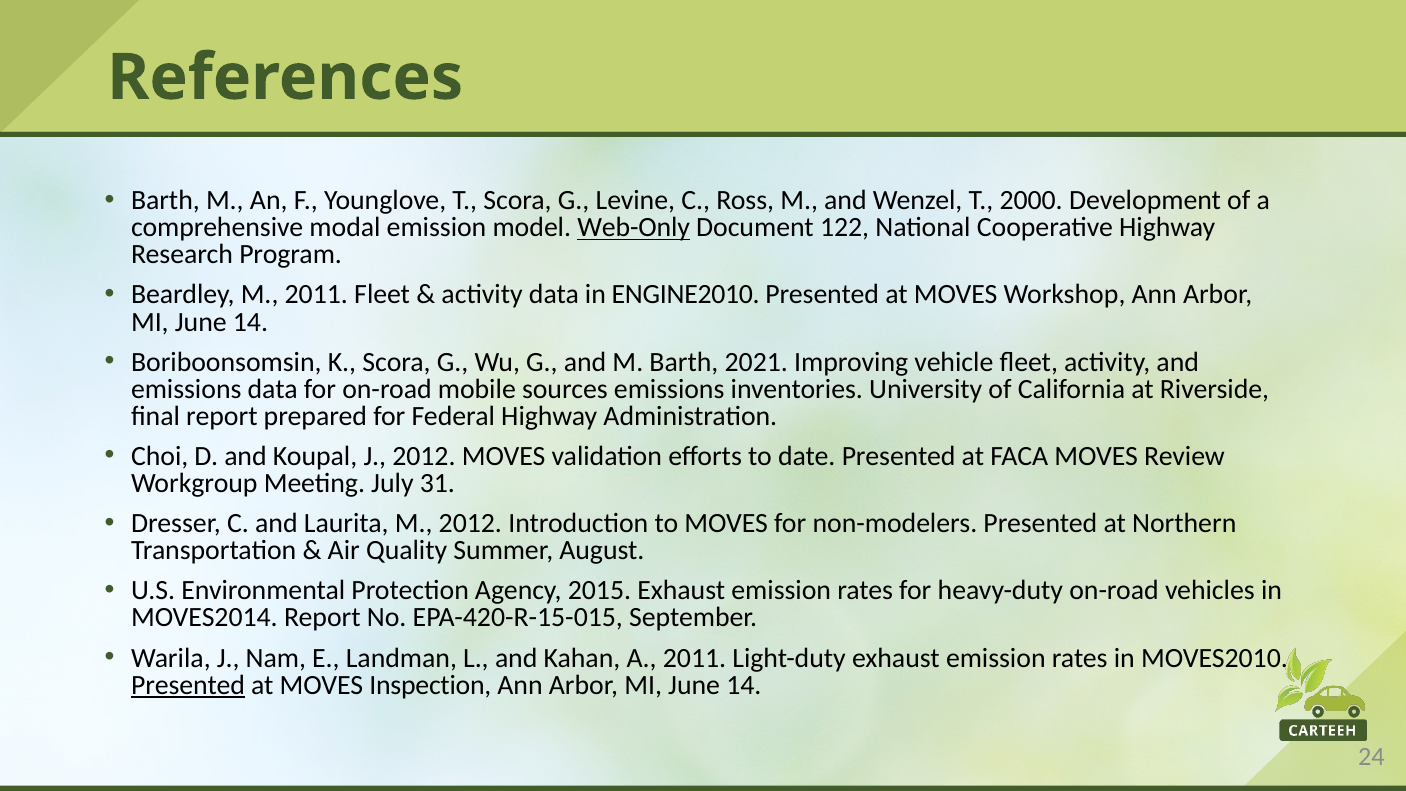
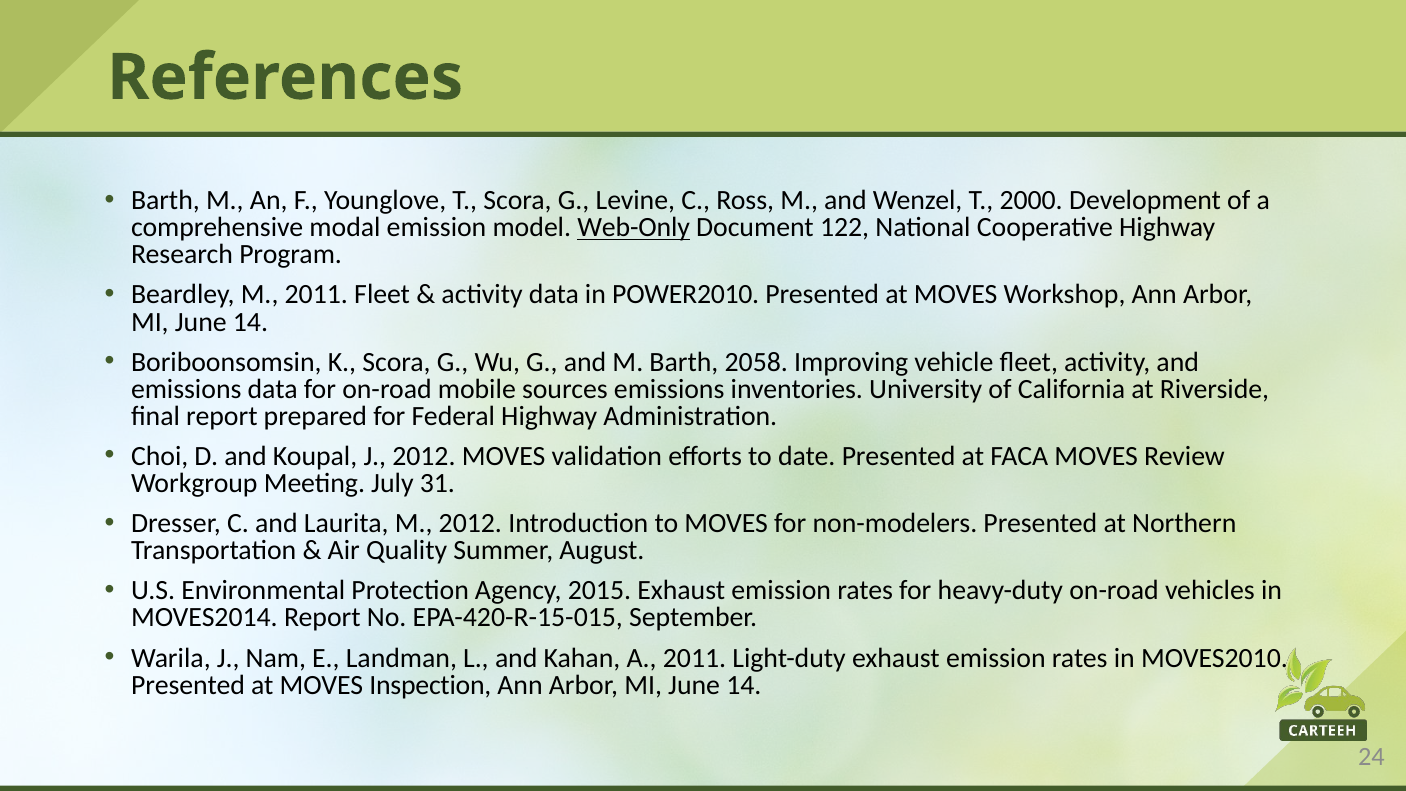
ENGINE2010: ENGINE2010 -> POWER2010 (686, 295)
2021: 2021 -> 2058 (756, 362)
Presented underline: present -> none (188, 685)
